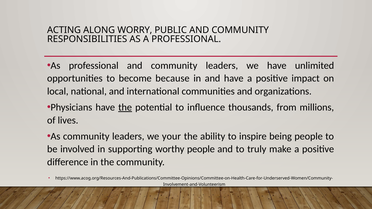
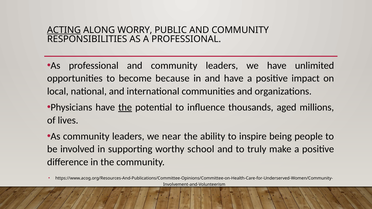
ACTING underline: none -> present (64, 30)
from: from -> aged (287, 107)
your: your -> near (171, 136)
worthy people: people -> school (201, 149)
